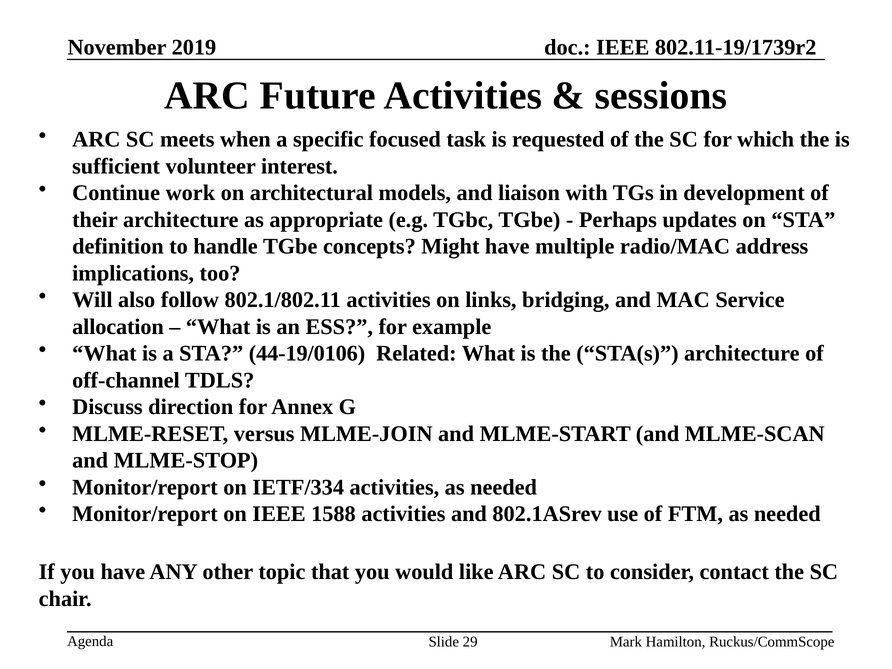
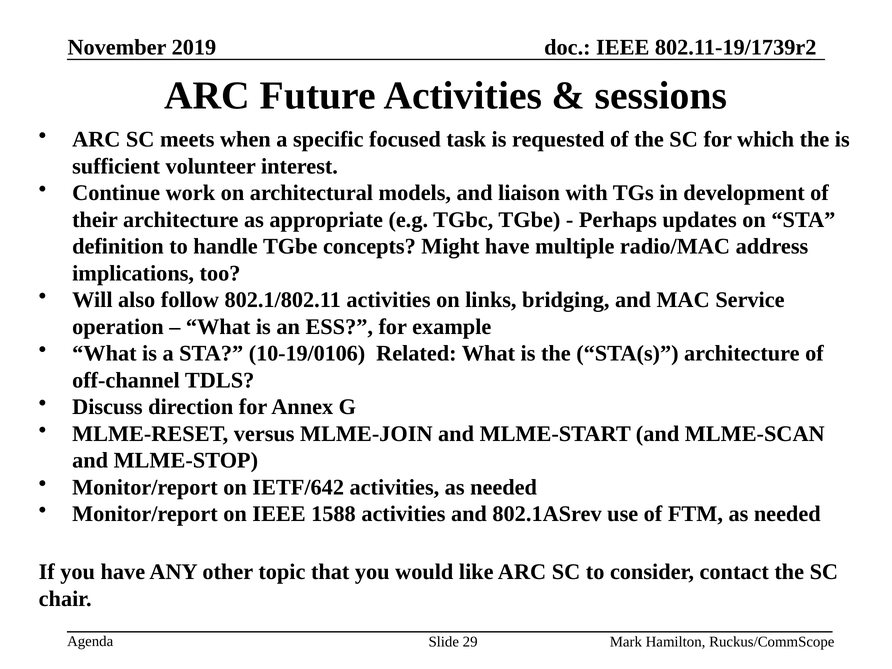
allocation: allocation -> operation (118, 327)
44-19/0106: 44-19/0106 -> 10-19/0106 (307, 354)
IETF/334: IETF/334 -> IETF/642 (298, 487)
